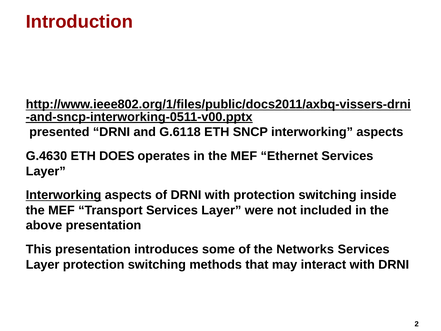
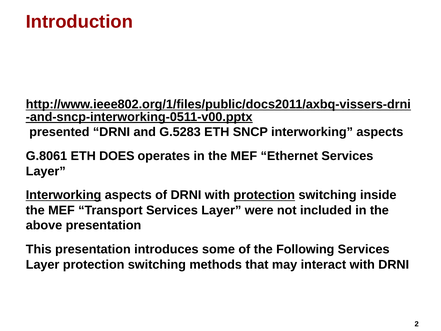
G.6118: G.6118 -> G.5283 (180, 132)
G.4630: G.4630 -> G.8061 (46, 156)
protection underline: none -> present (264, 195)
Networks: Networks -> Following (305, 249)
